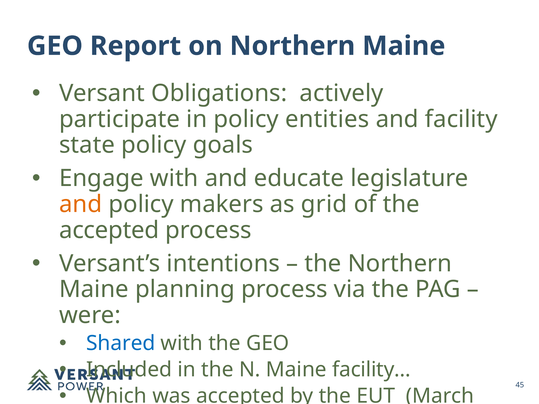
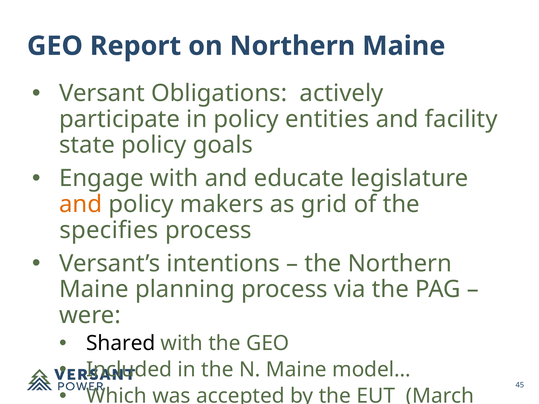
accepted: accepted -> specifies (109, 230)
Shared colour: blue -> black (121, 343)
facility…: facility… -> model… (371, 370)
